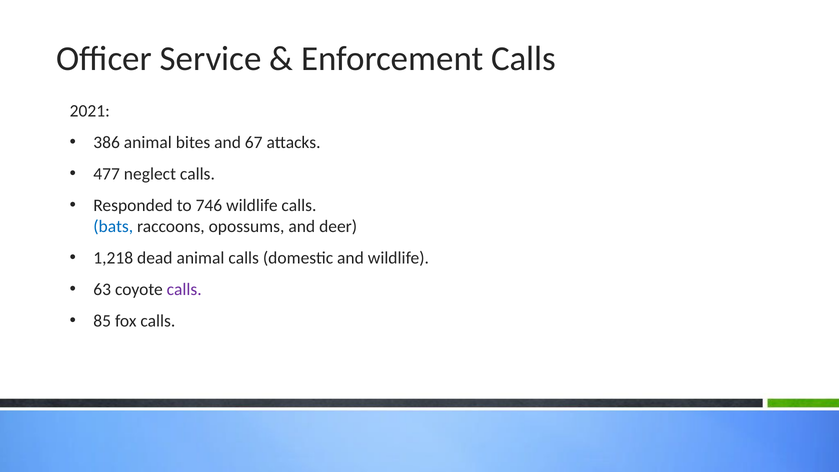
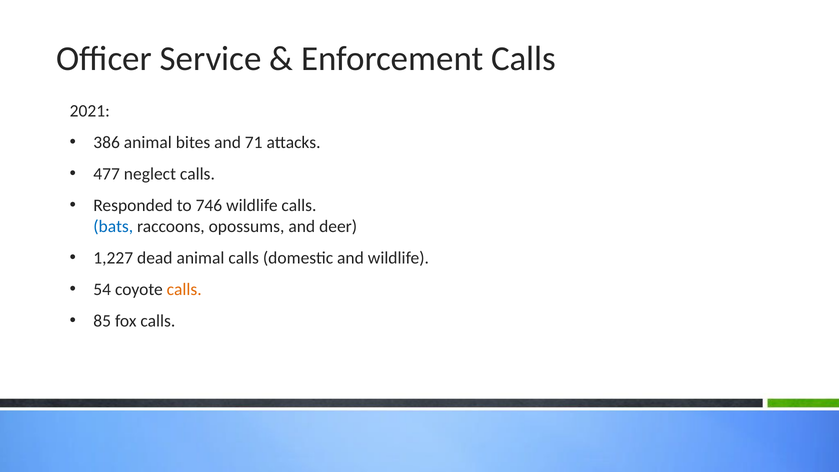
67: 67 -> 71 (254, 142)
1,218: 1,218 -> 1,227 (113, 258)
63: 63 -> 54 (102, 289)
calls colour: purple -> orange (184, 289)
